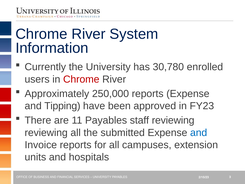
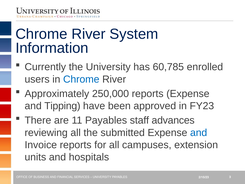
30,780: 30,780 -> 60,785 (168, 67)
Chrome colour: red -> blue (81, 79)
staff reviewing: reviewing -> advances (173, 120)
